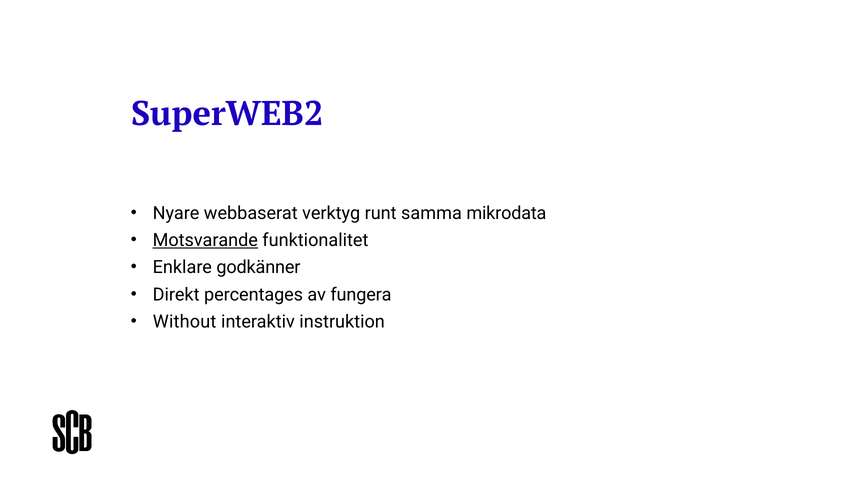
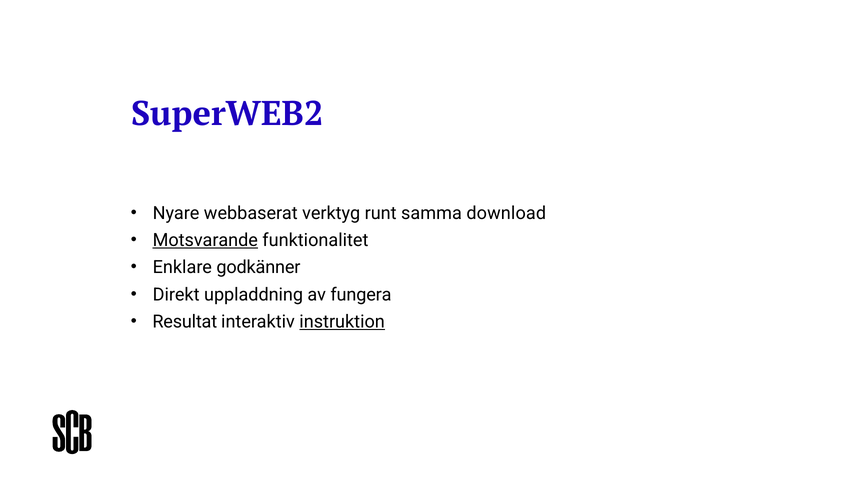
mikrodata: mikrodata -> download (506, 213)
percentages: percentages -> uppladdning (254, 294)
Without: Without -> Resultat (185, 321)
instruktion underline: none -> present (342, 321)
